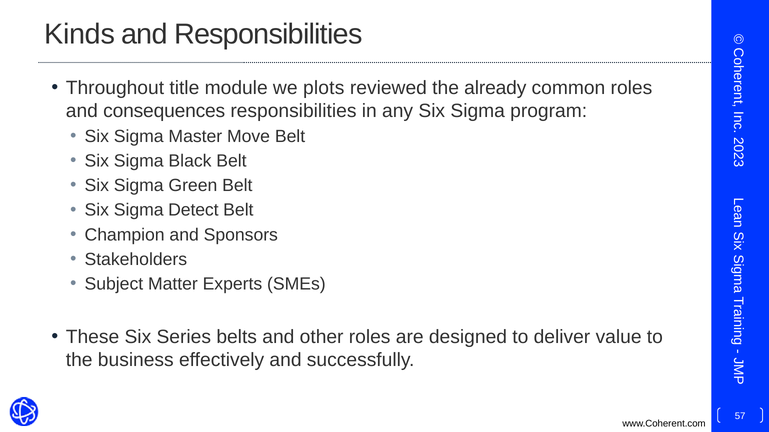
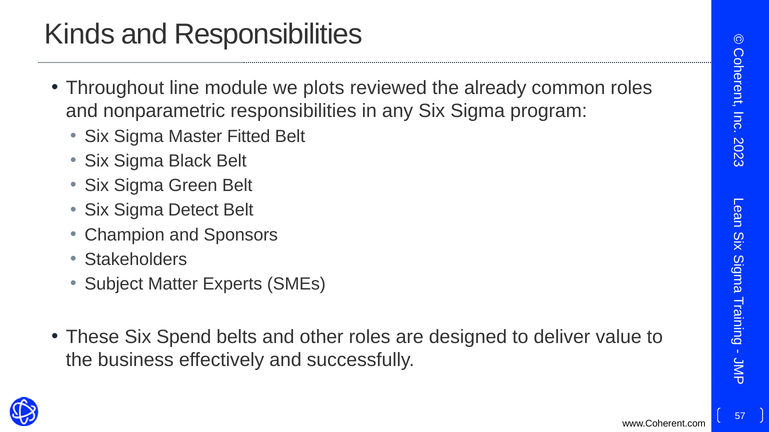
title: title -> line (184, 88)
consequences: consequences -> nonparametric (164, 111)
Move: Move -> Fitted (249, 136)
Series: Series -> Spend (184, 337)
